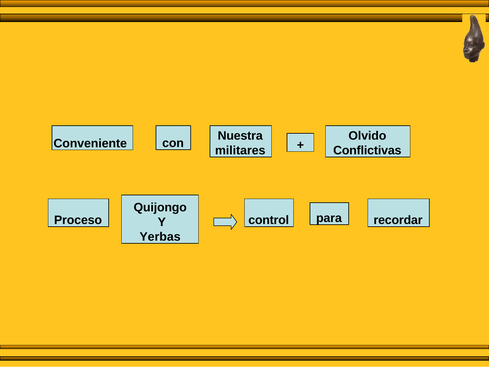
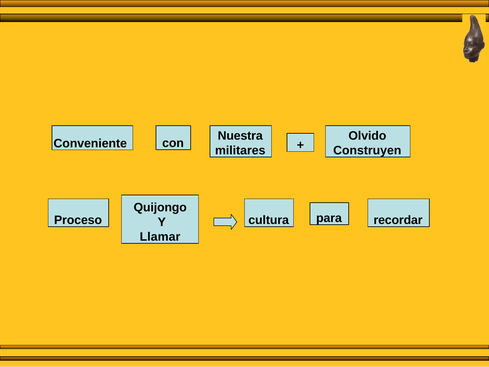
Conflictivas: Conflictivas -> Construyen (367, 151)
control: control -> cultura (269, 220)
Yerbas: Yerbas -> Llamar (160, 237)
